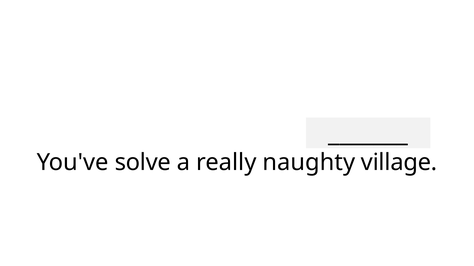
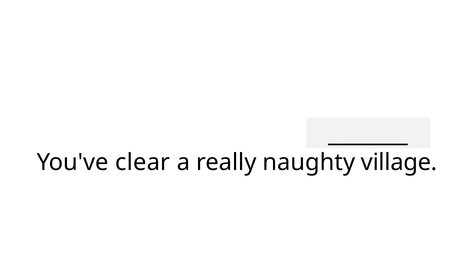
solve: solve -> clear (143, 163)
